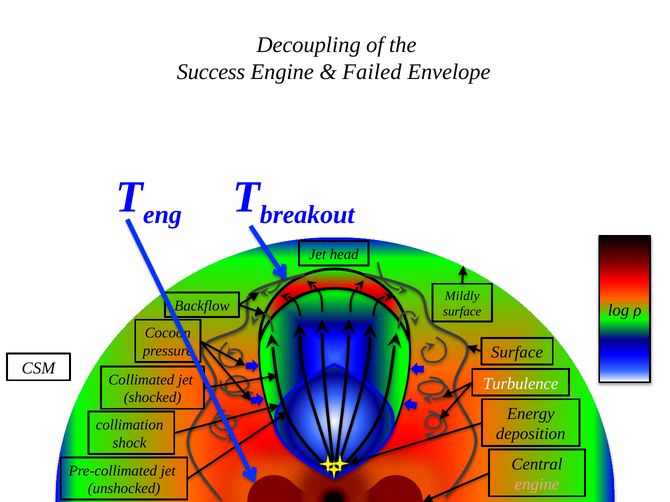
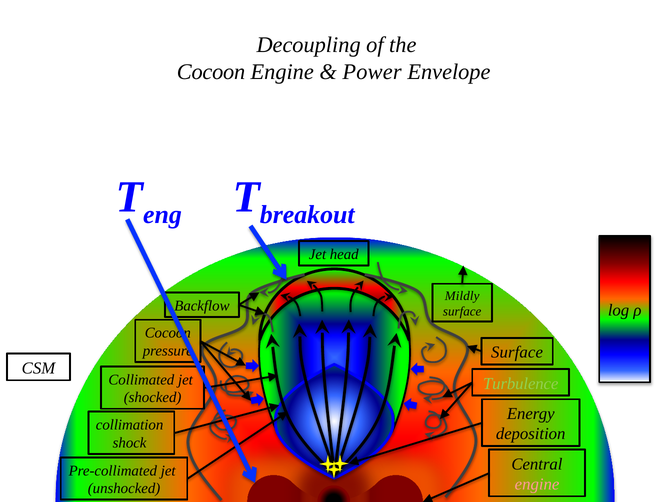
Success: Success -> Cocoon (211, 72)
Failed: Failed -> Power (372, 72)
Turbulence colour: white -> light green (521, 384)
